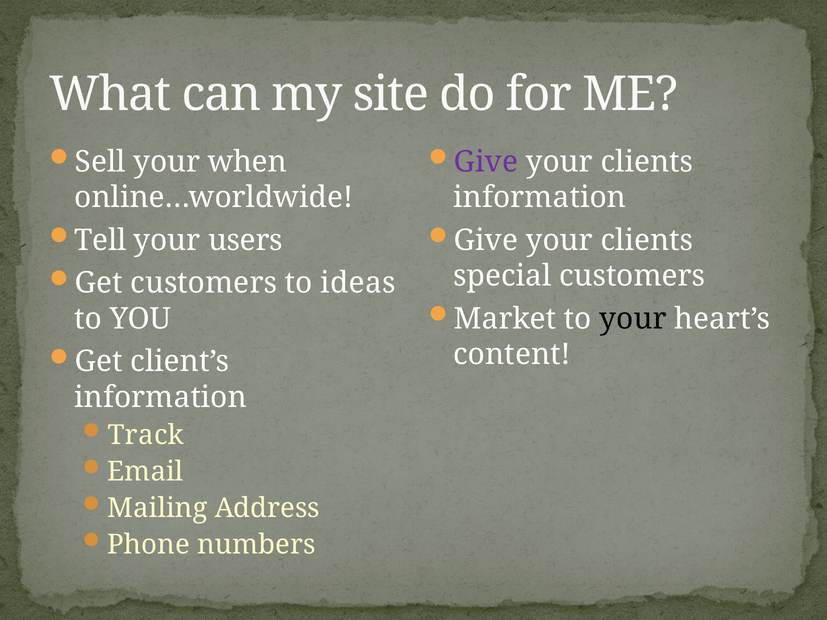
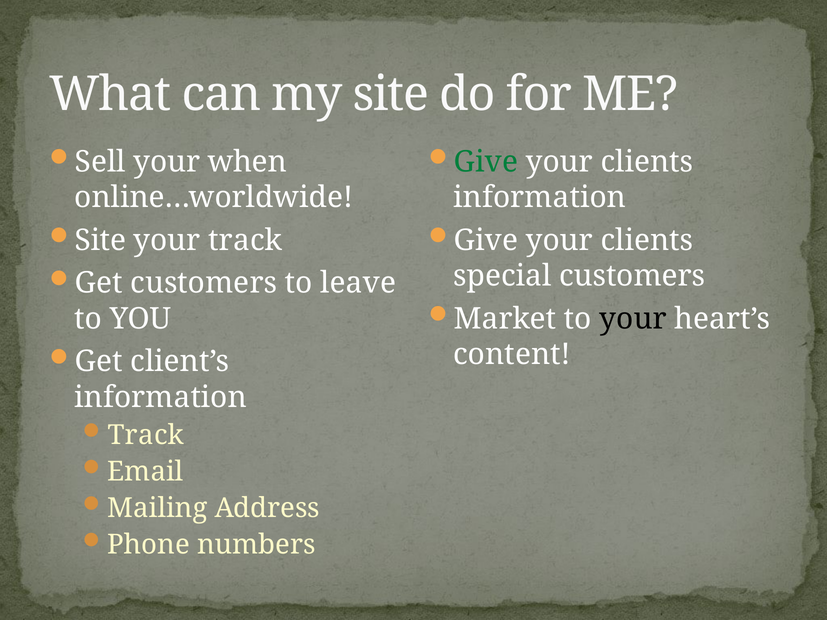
Give colour: purple -> green (486, 162)
Tell: Tell -> Site (100, 240)
your users: users -> track (245, 240)
ideas: ideas -> leave (358, 283)
